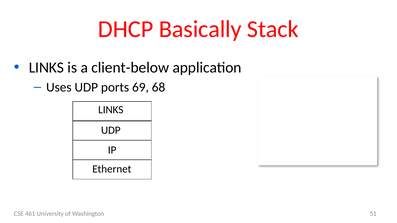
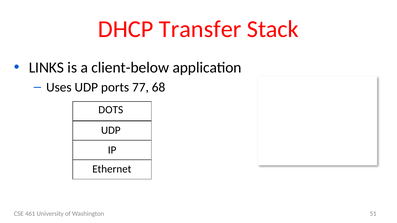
Basically: Basically -> Transfer (200, 29)
69: 69 -> 77 (140, 87)
LINKS: LINKS -> DOTS (111, 110)
